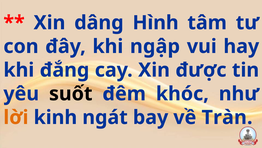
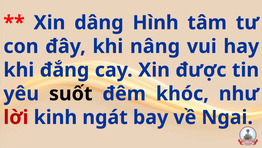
ngập: ngập -> nâng (155, 46)
lời colour: orange -> red (16, 117)
Tràn: Tràn -> Ngai (227, 117)
